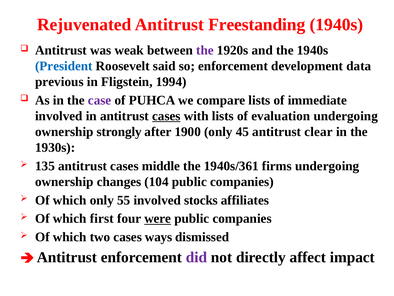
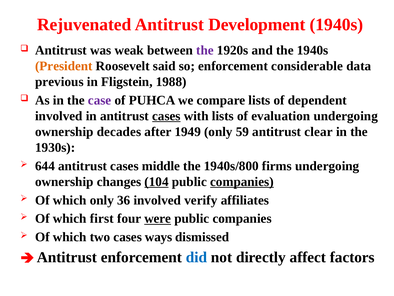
Freestanding: Freestanding -> Development (257, 25)
President colour: blue -> orange (64, 66)
development: development -> considerable (307, 66)
1994: 1994 -> 1988 (171, 82)
immediate: immediate -> dependent (317, 100)
strongly: strongly -> decades (119, 132)
1900: 1900 -> 1949 (188, 132)
45: 45 -> 59 (242, 132)
135: 135 -> 644 (45, 166)
1940s/361: 1940s/361 -> 1940s/800 (231, 166)
104 underline: none -> present (157, 181)
companies underline: none -> present (242, 181)
55: 55 -> 36 (124, 200)
stocks: stocks -> verify (201, 200)
did colour: purple -> blue (197, 257)
impact: impact -> factors (352, 257)
